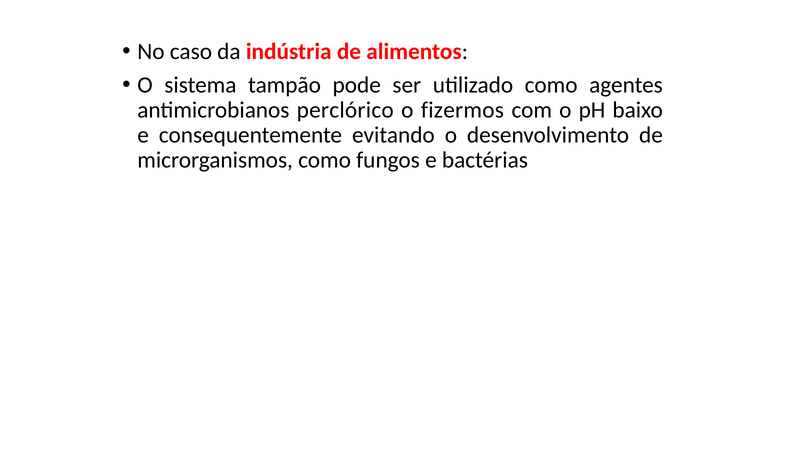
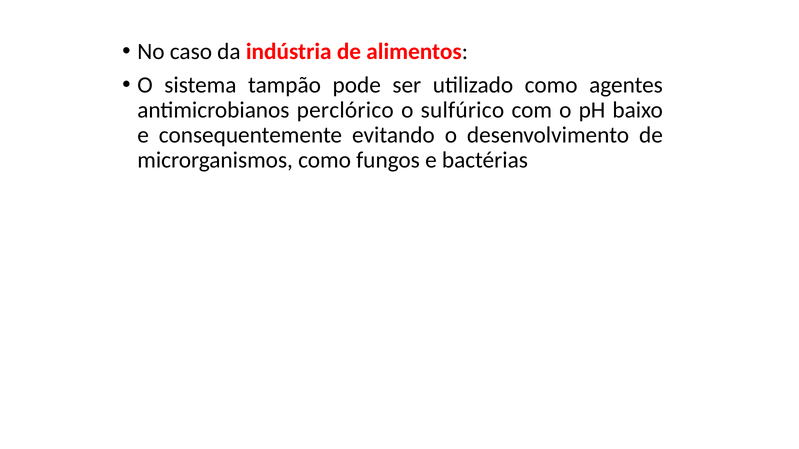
fizermos: fizermos -> sulfúrico (462, 110)
